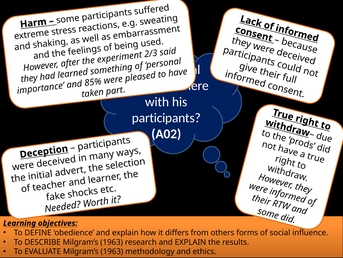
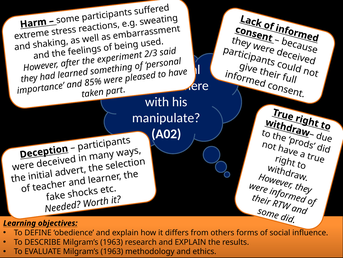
participants: participants -> manipulate (166, 118)
